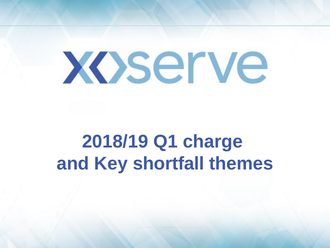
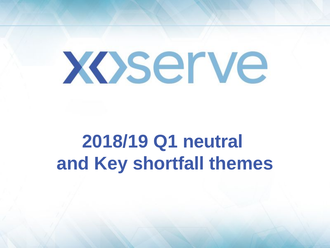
charge: charge -> neutral (213, 141)
